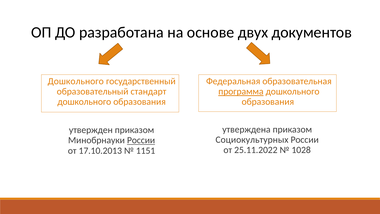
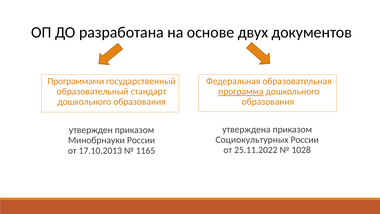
Дошкольного: Дошкольного -> Программами (76, 81)
России underline: present -> none (141, 140)
1151: 1151 -> 1165 (146, 150)
